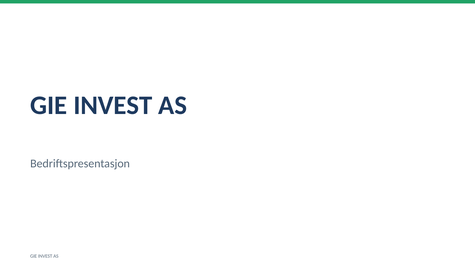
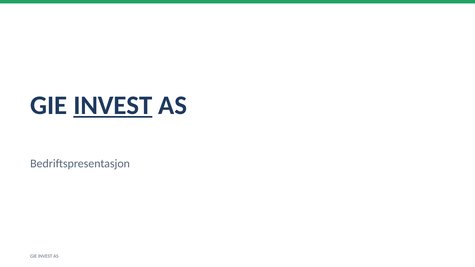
INVEST underline: none -> present (113, 105)
